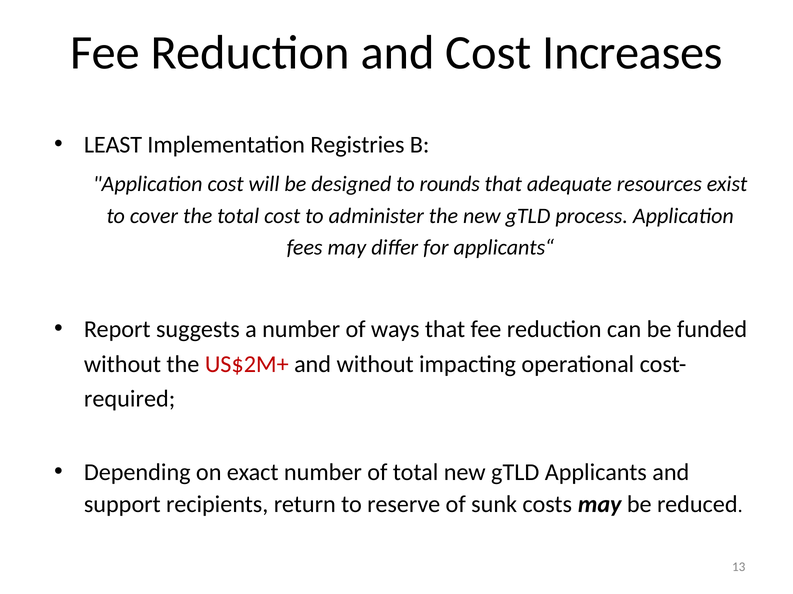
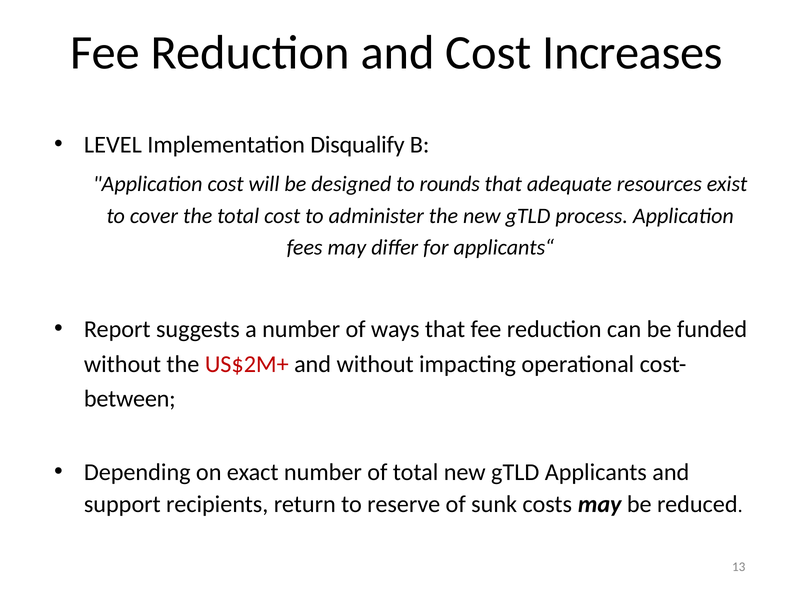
LEAST: LEAST -> LEVEL (113, 145)
Registries: Registries -> Disqualify (357, 145)
required: required -> between (130, 399)
